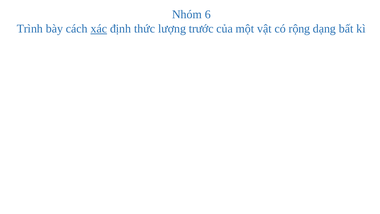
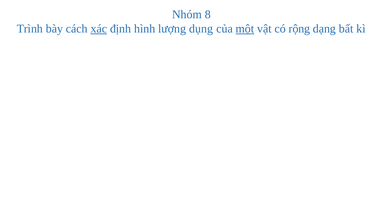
6: 6 -> 8 (208, 14)
thức: thức -> hình (145, 29)
trước: trước -> dụng (201, 29)
một underline: none -> present (245, 29)
